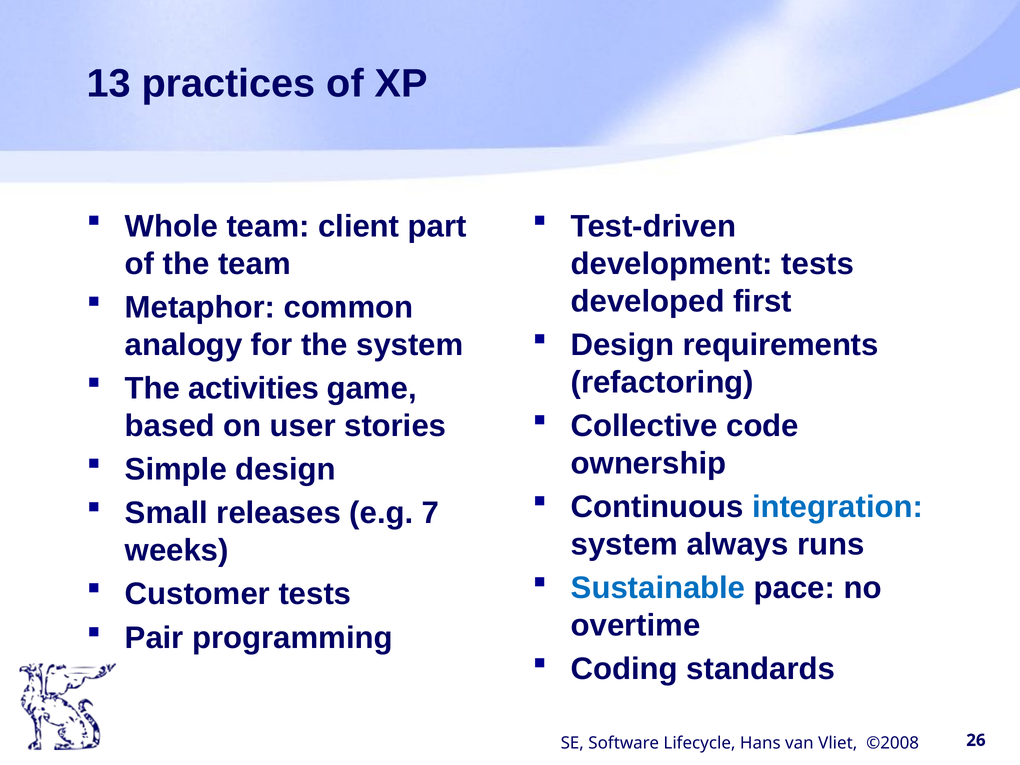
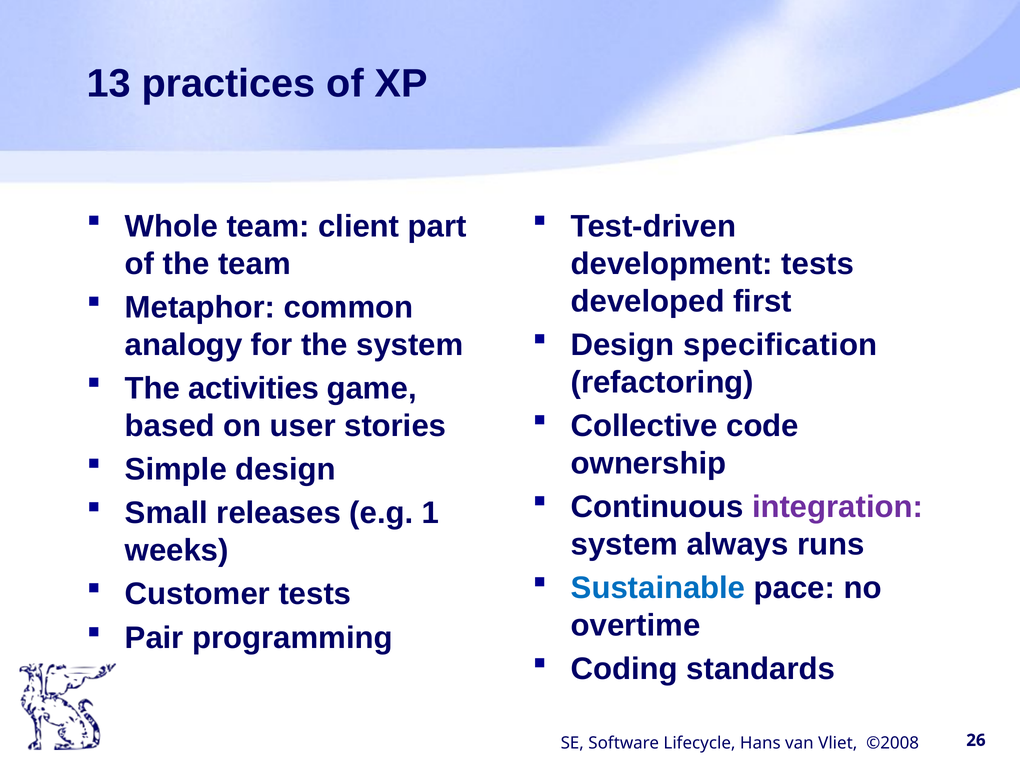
requirements: requirements -> specification (780, 345)
integration colour: blue -> purple (838, 507)
7: 7 -> 1 (431, 513)
